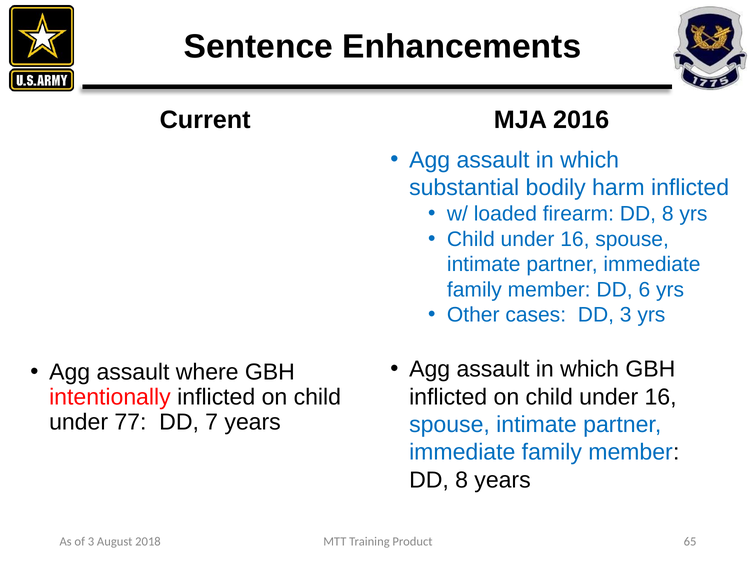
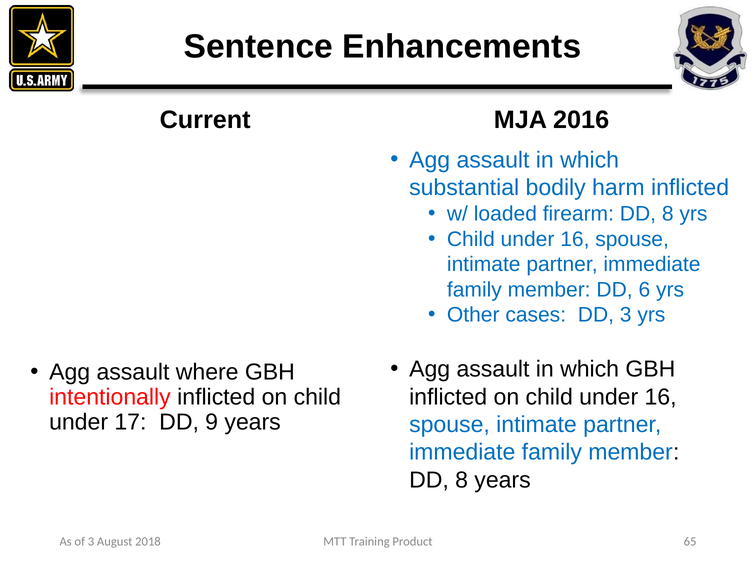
77: 77 -> 17 (130, 422)
7: 7 -> 9 (212, 422)
